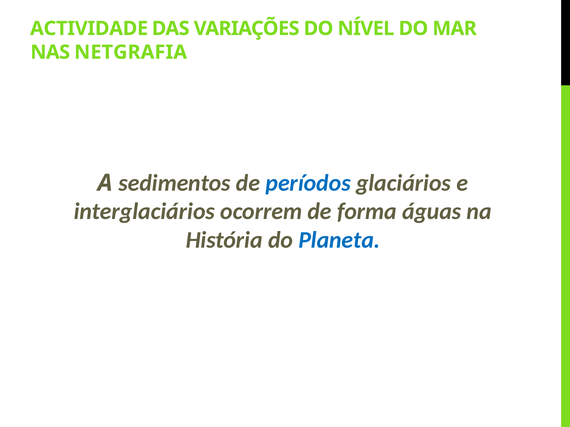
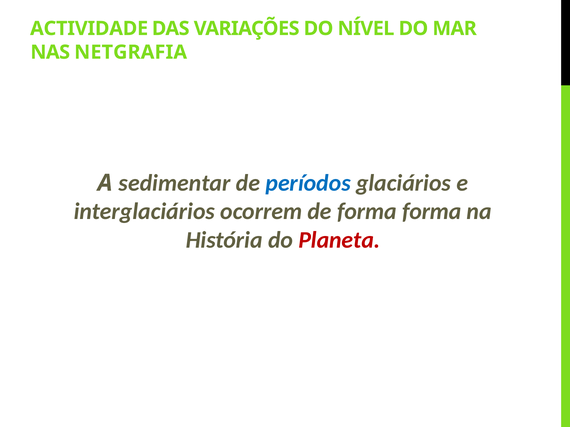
sedimentos: sedimentos -> sedimentar (175, 183)
forma águas: águas -> forma (432, 212)
Planeta colour: blue -> red (339, 240)
